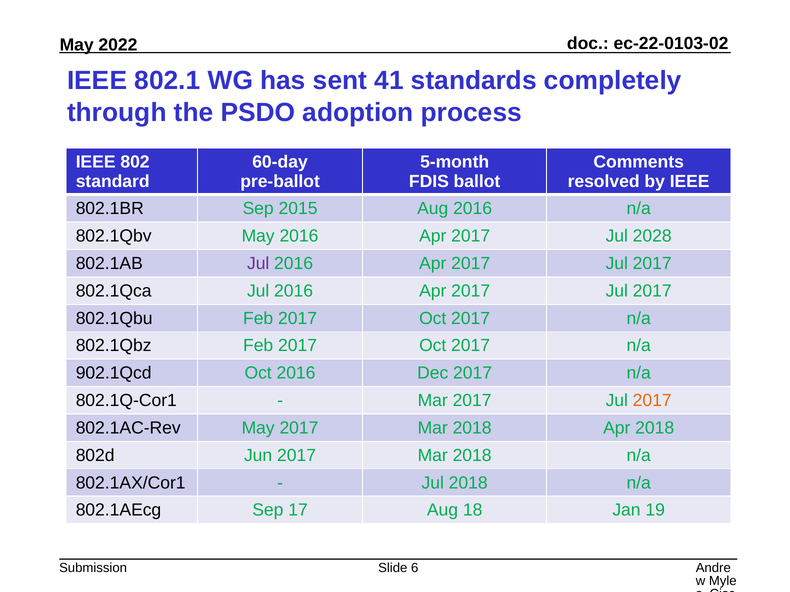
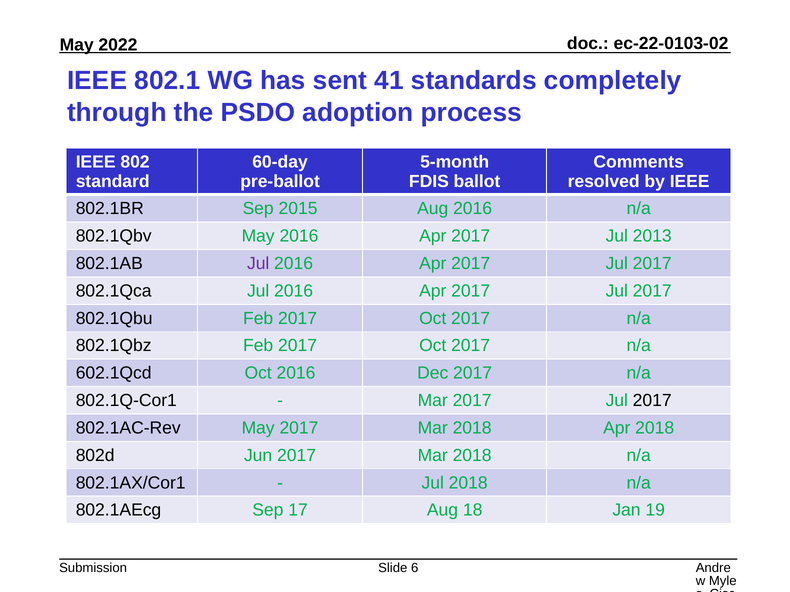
2028: 2028 -> 2013 (652, 236)
902.1Qcd: 902.1Qcd -> 602.1Qcd (114, 373)
2017 colour: orange -> black (652, 401)
